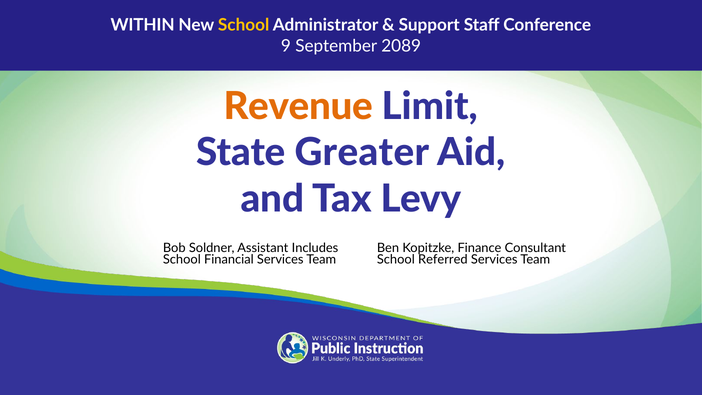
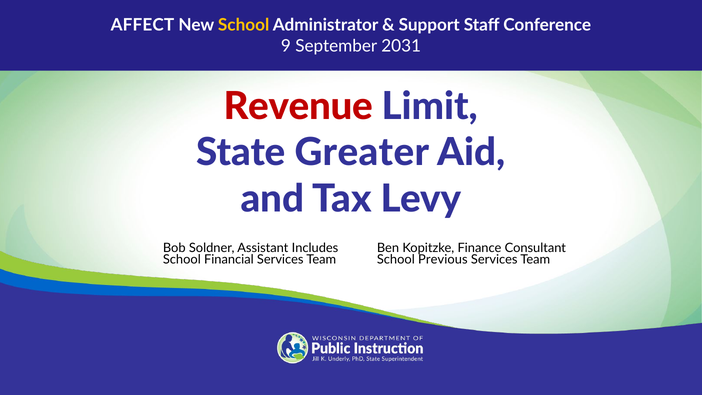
WITHIN: WITHIN -> AFFECT (142, 25)
2089: 2089 -> 2031 (401, 46)
Revenue colour: orange -> red (298, 106)
Referred: Referred -> Previous (443, 260)
